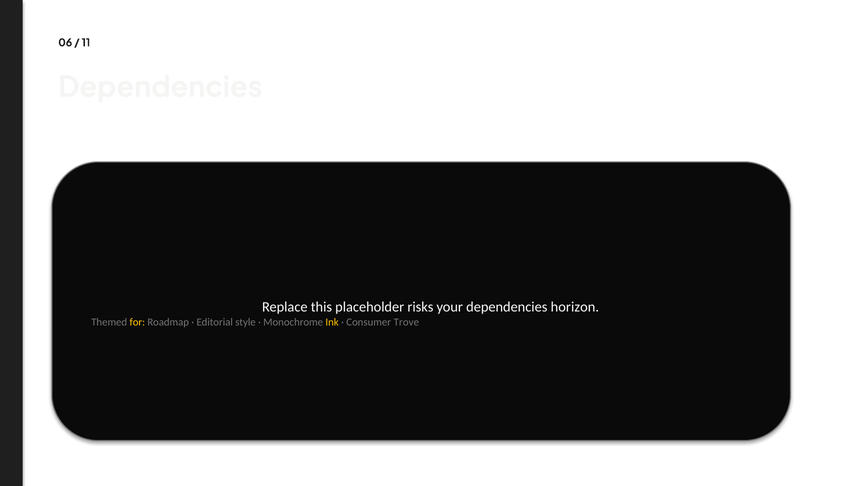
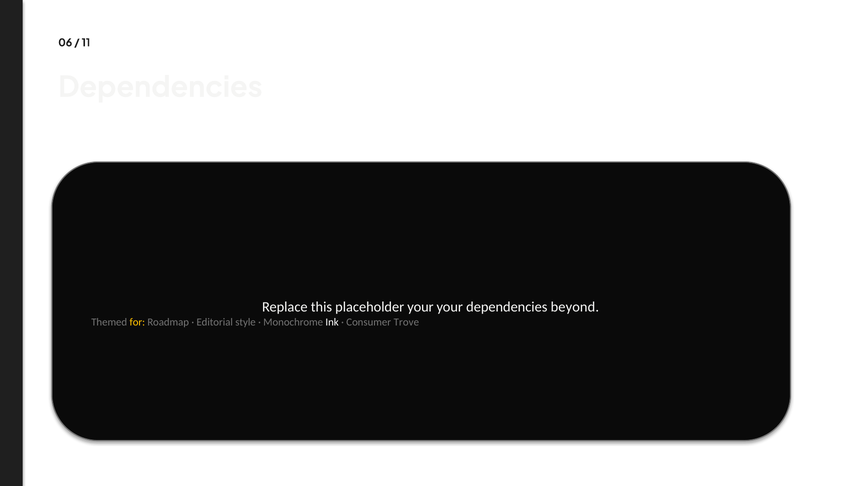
placeholder risks: risks -> your (420, 307)
horizon: horizon -> beyond (575, 307)
Ink colour: yellow -> white (332, 322)
